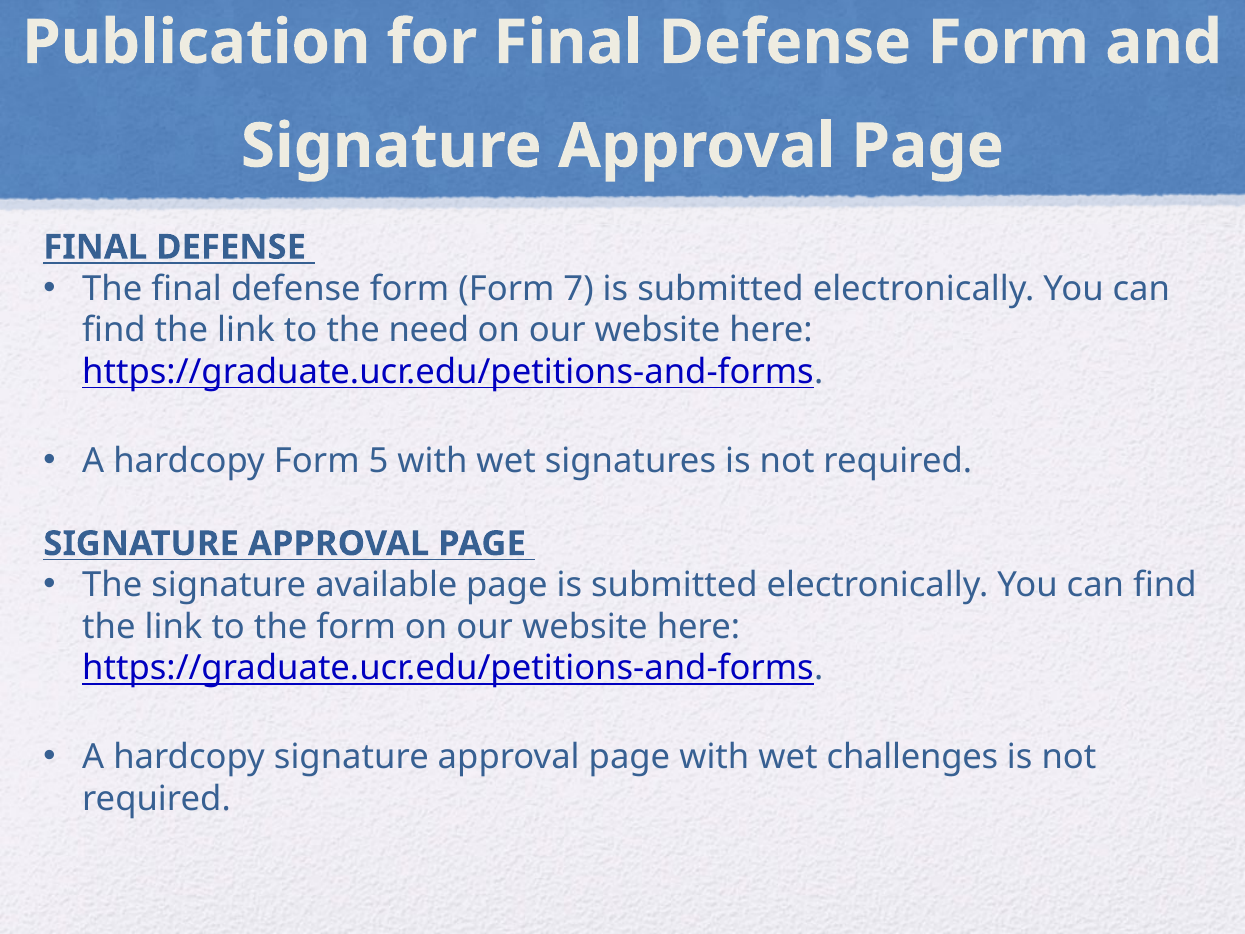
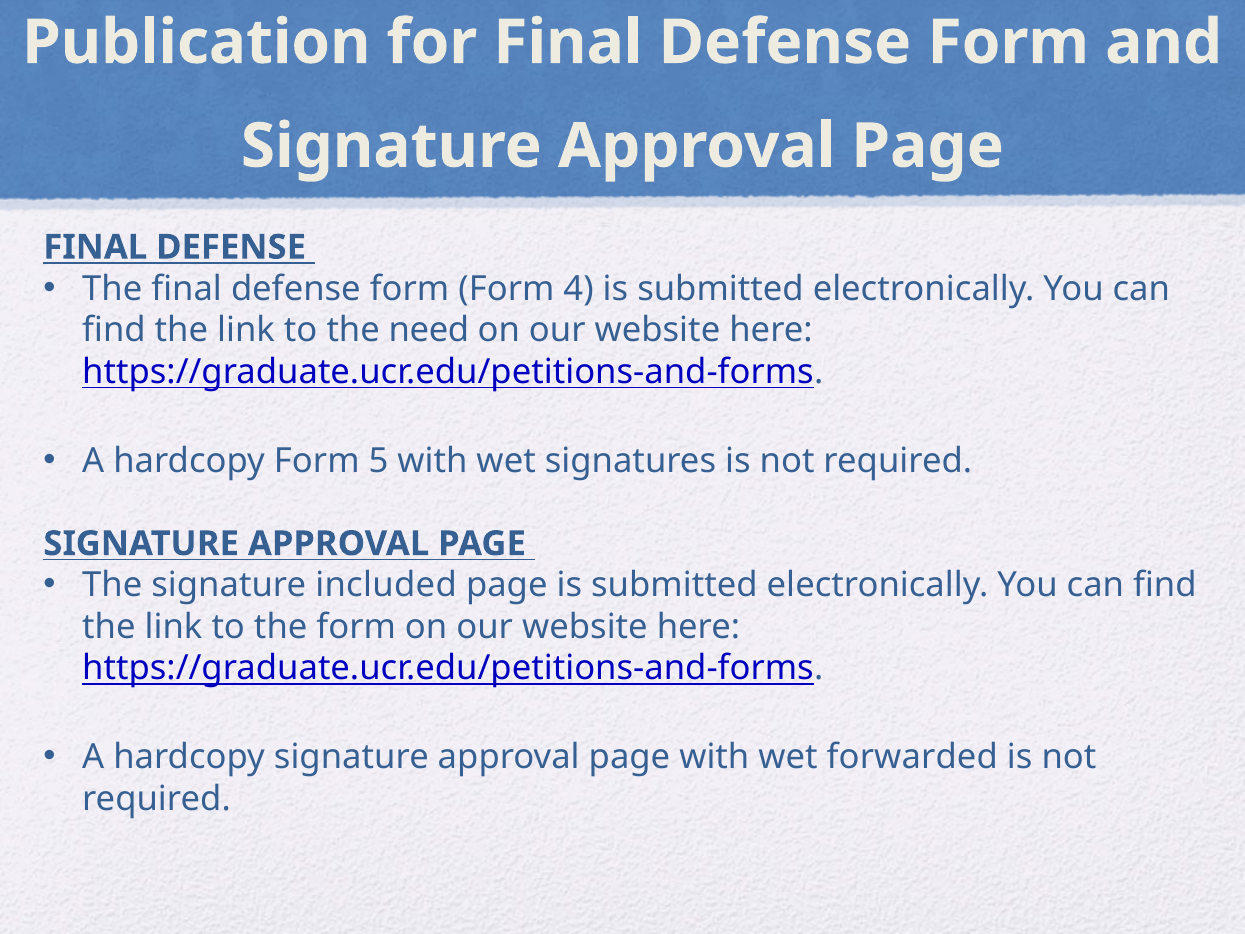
7: 7 -> 4 (579, 289)
available: available -> included (386, 585)
challenges: challenges -> forwarded (912, 757)
